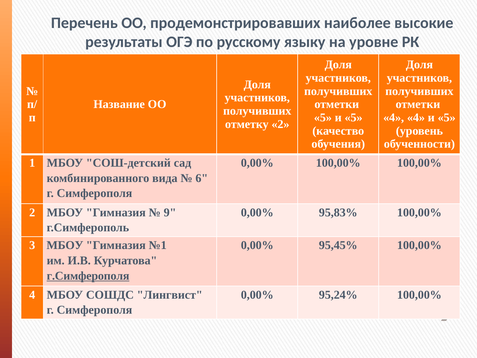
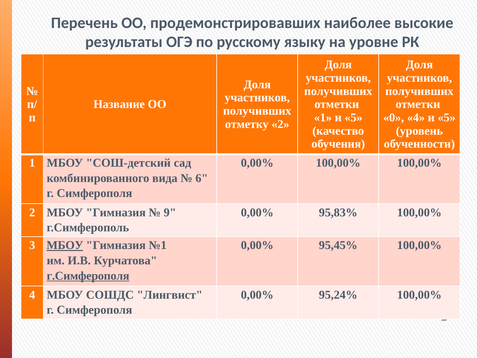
5: 5 -> 1 (323, 117)
4: 4 -> 0 (394, 117)
МБОУ underline: none -> present (65, 245)
